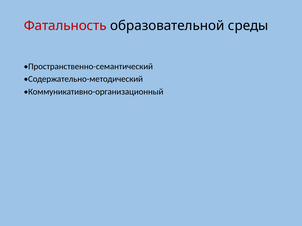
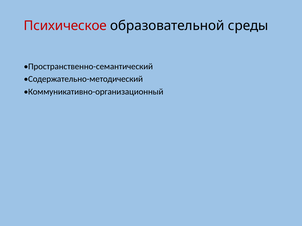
Фатальность: Фатальность -> Психическое (65, 26)
